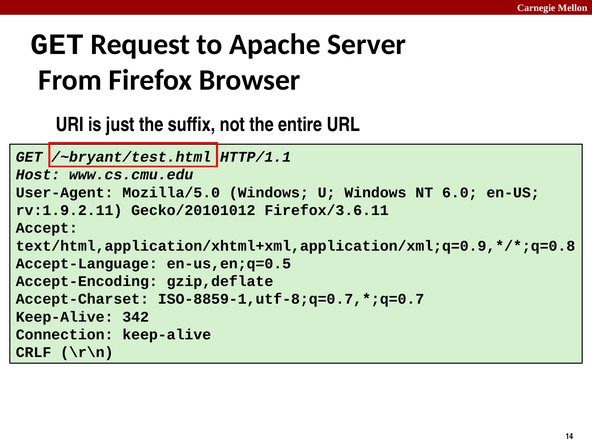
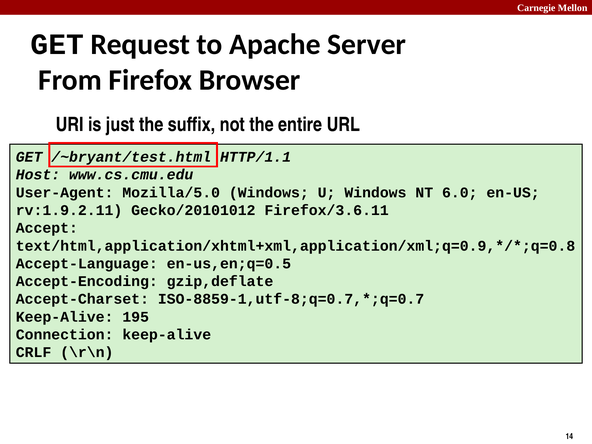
342: 342 -> 195 (136, 317)
